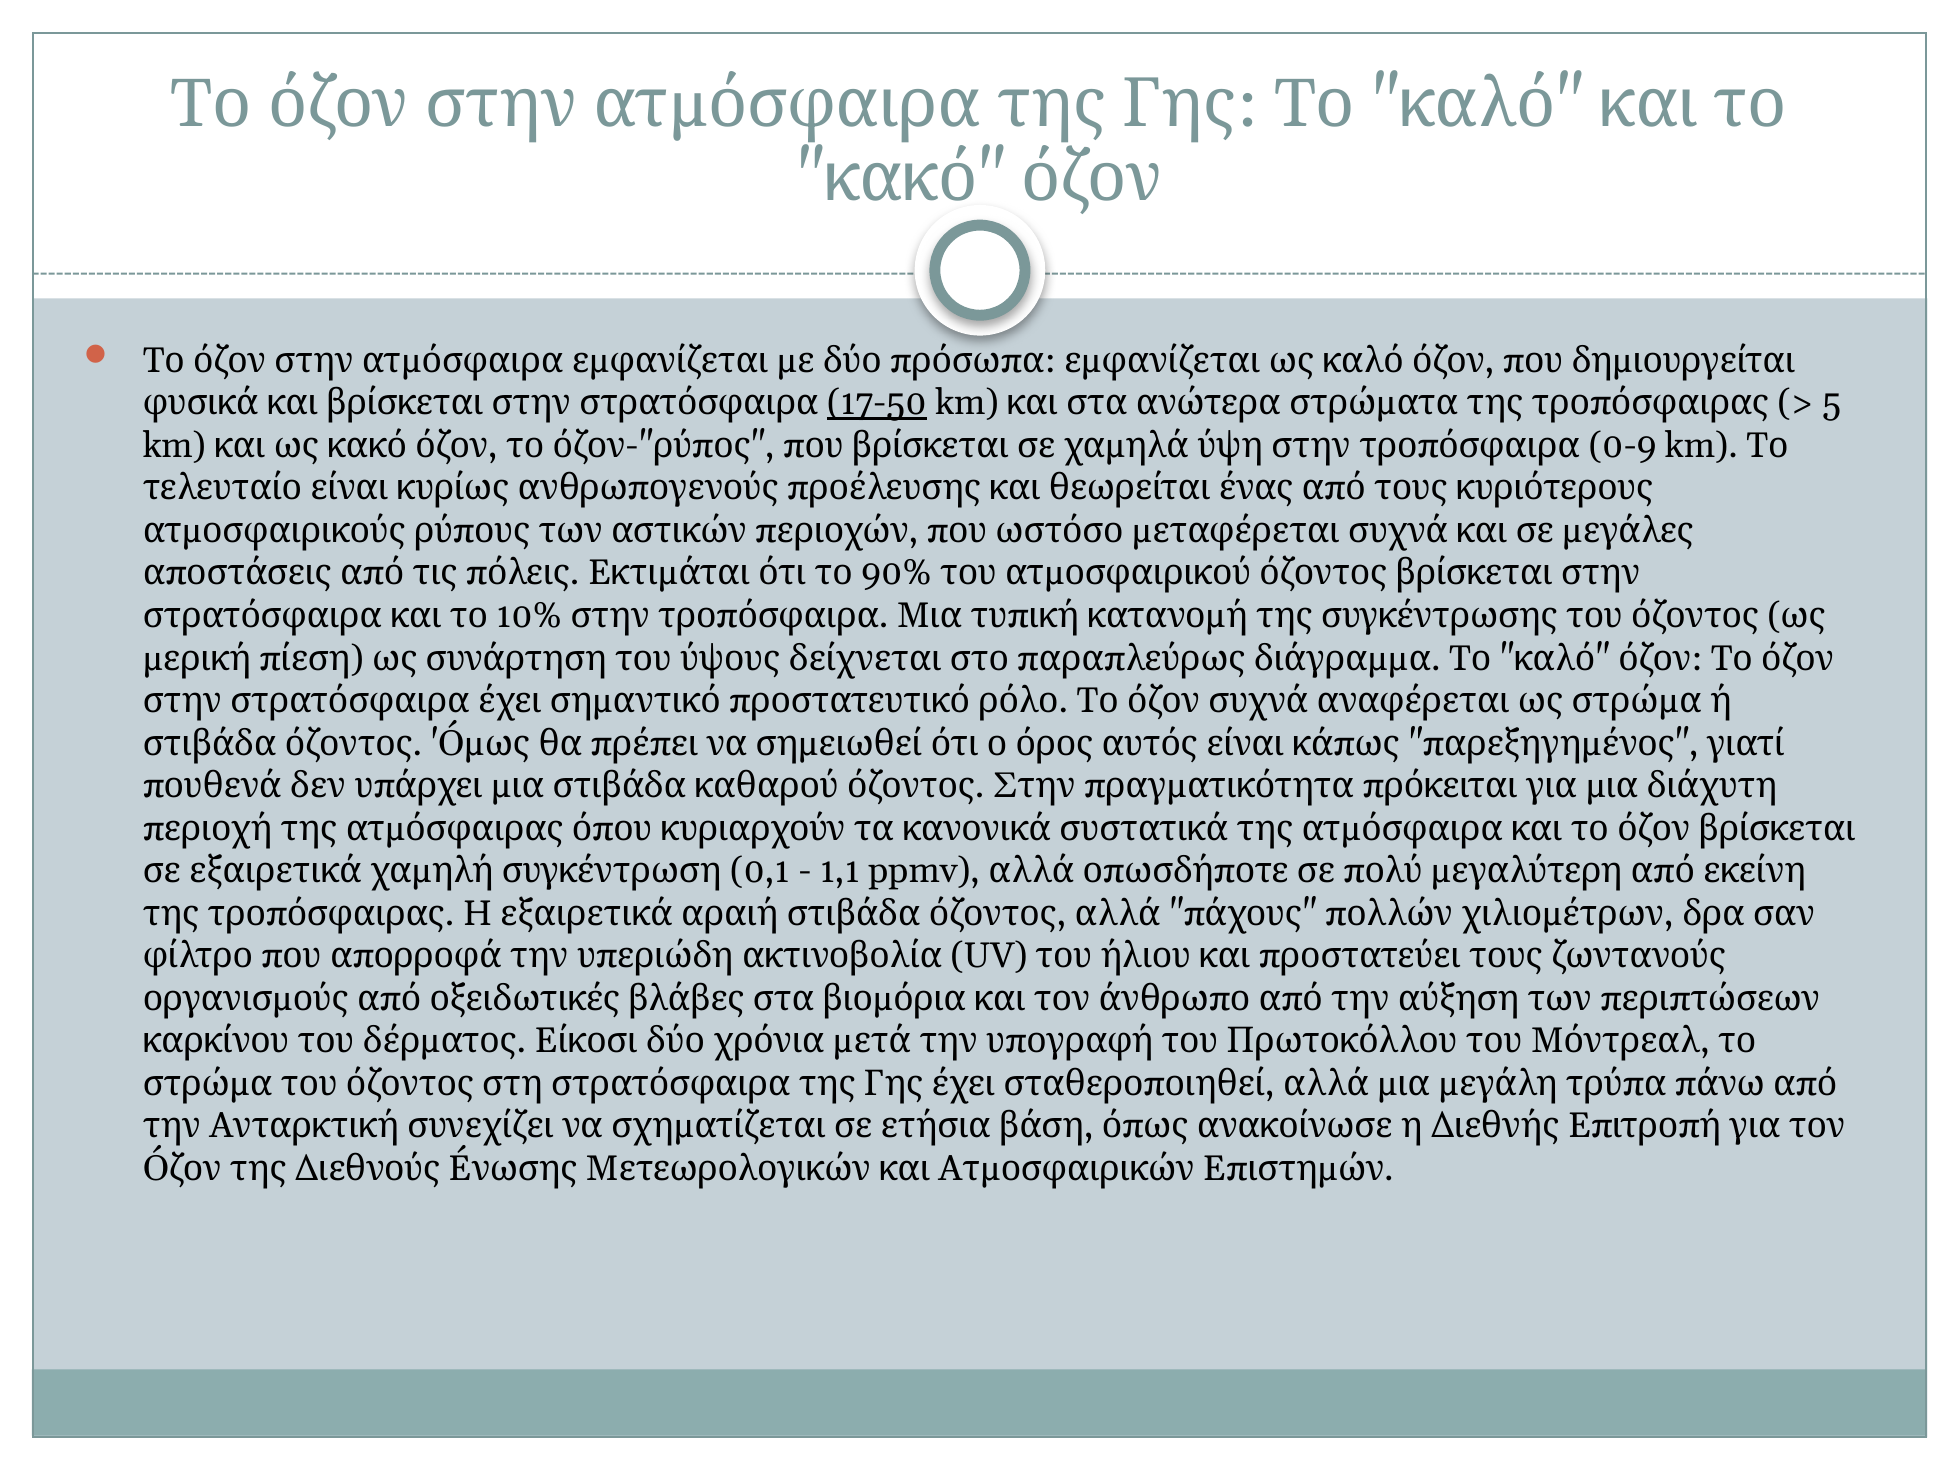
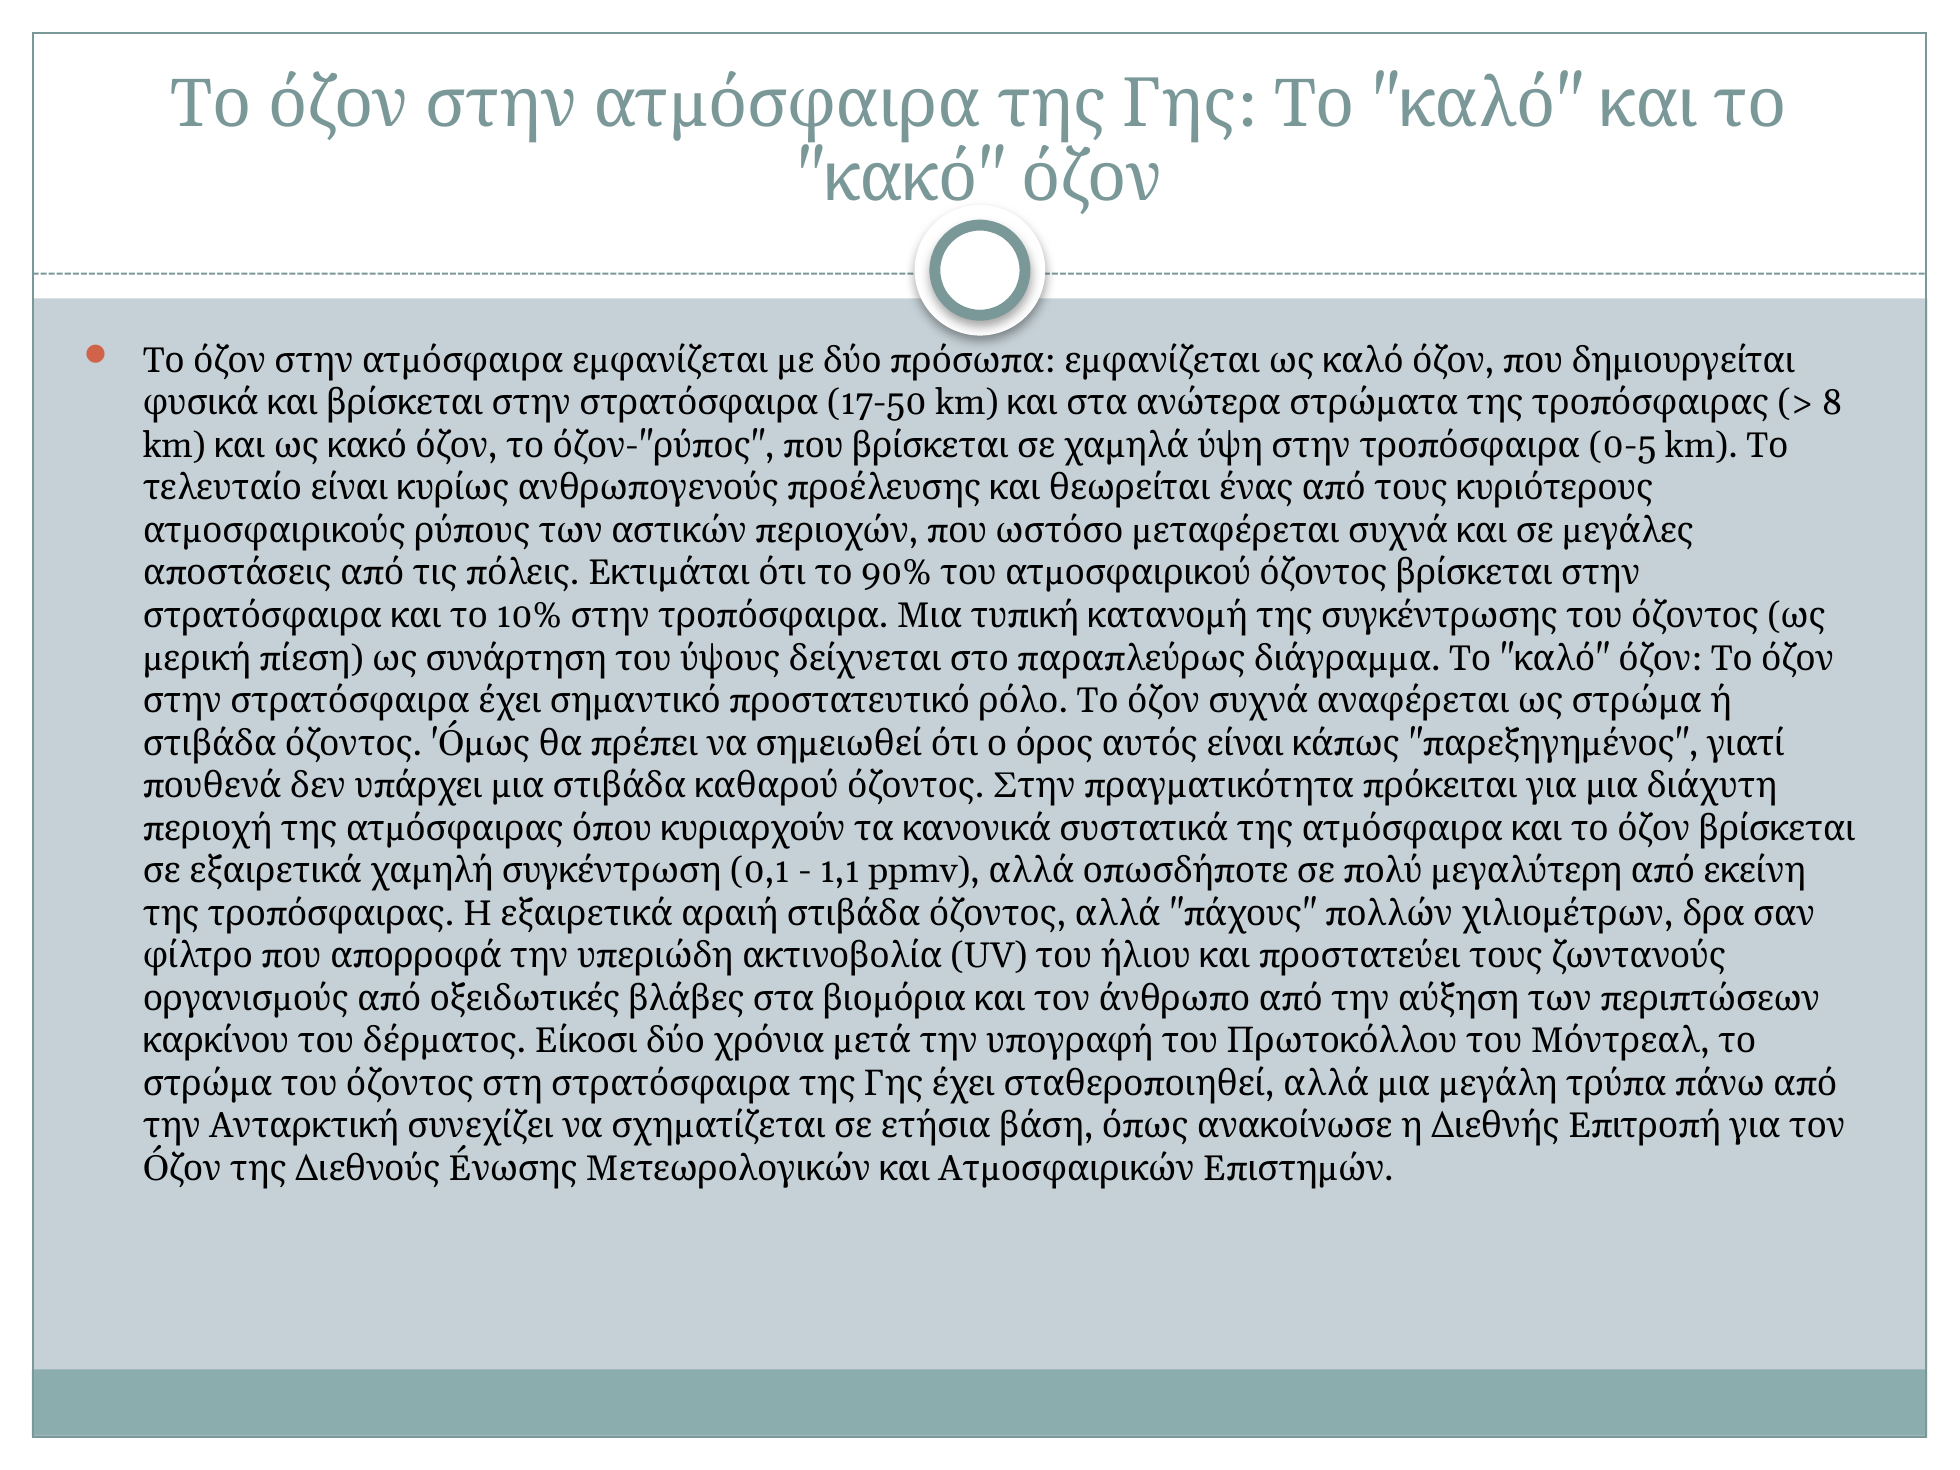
17-50 underline: present -> none (877, 403)
5: 5 -> 8 (1832, 403)
0-9: 0-9 -> 0-5 (1623, 446)
